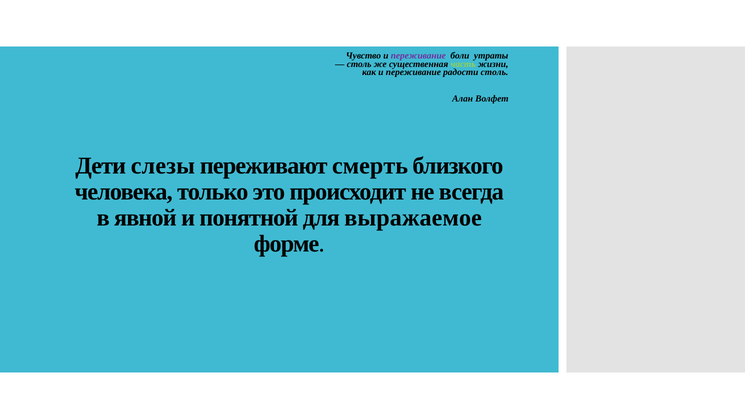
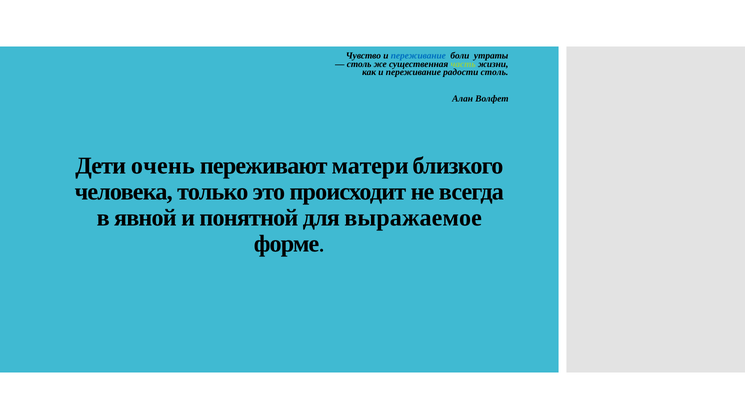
переживание colour: purple -> blue (418, 56)
слезы: слезы -> очень (163, 166)
смерть: смерть -> матери (370, 166)
